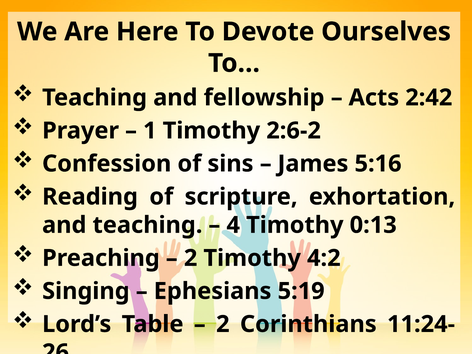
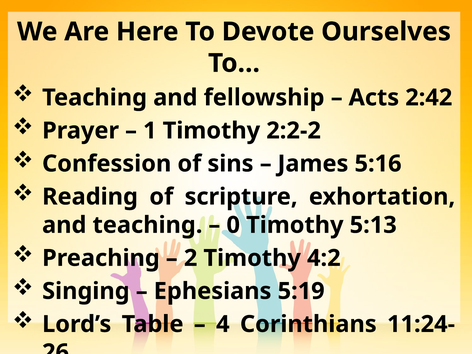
2:6-2: 2:6-2 -> 2:2-2 (294, 131)
4: 4 -> 0 (233, 225)
0:13: 0:13 -> 5:13 (373, 225)
2: 2 -> 4 (223, 324)
